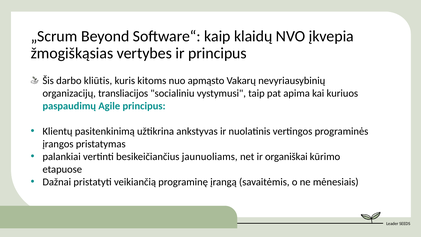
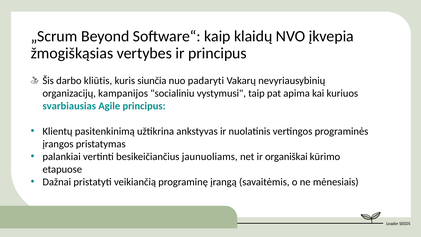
kitoms: kitoms -> siunčia (152, 81)
apmąsto: apmąsto -> padaryti (206, 81)
transliacijos: transliacijos -> kampanijos (123, 93)
paspaudimų: paspaudimų -> svarbiausias (69, 106)
